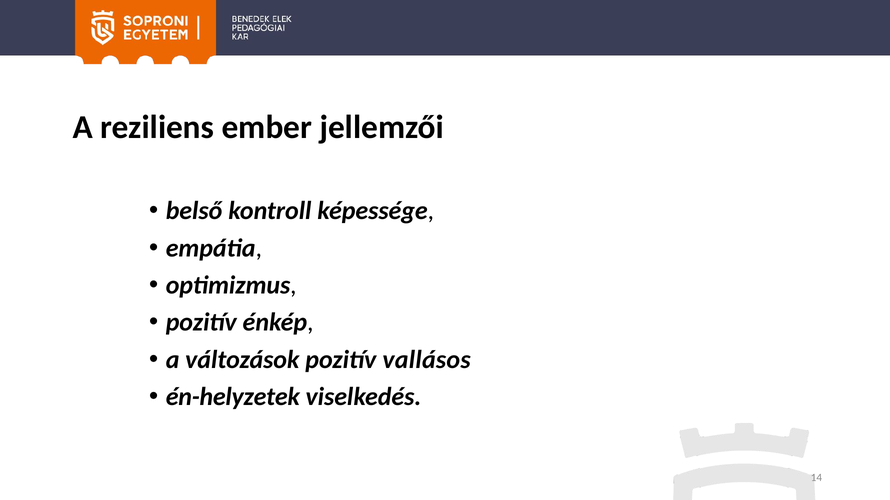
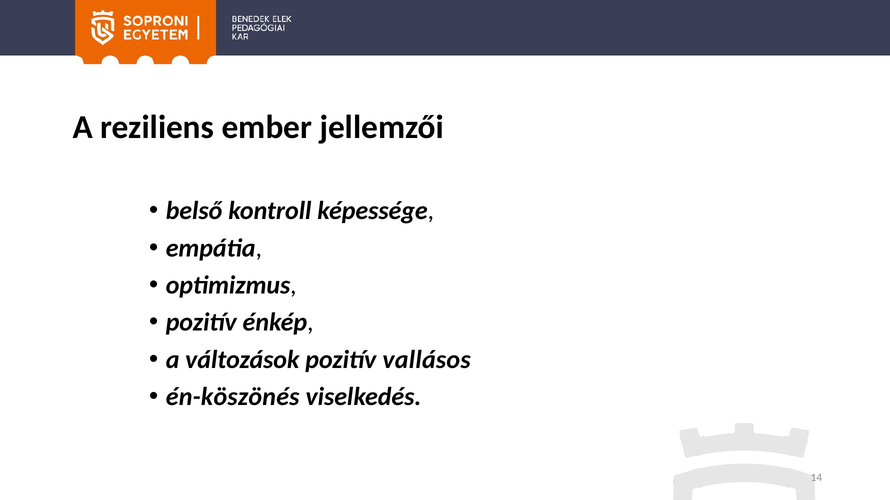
én-helyzetek: én-helyzetek -> én-köszönés (233, 397)
